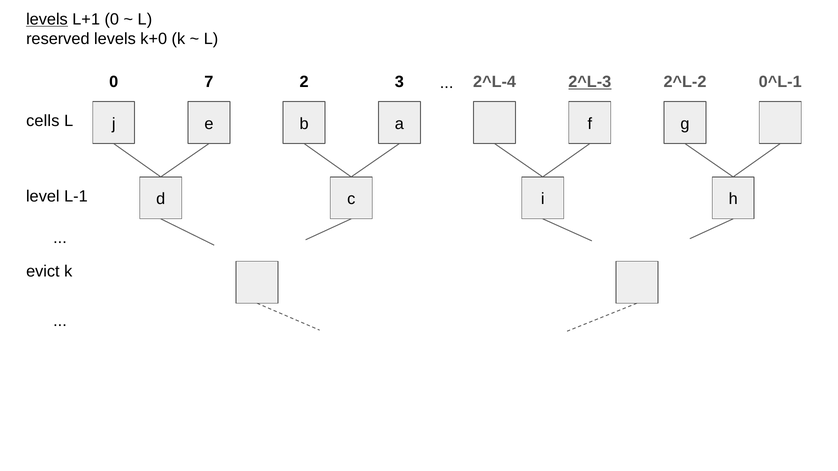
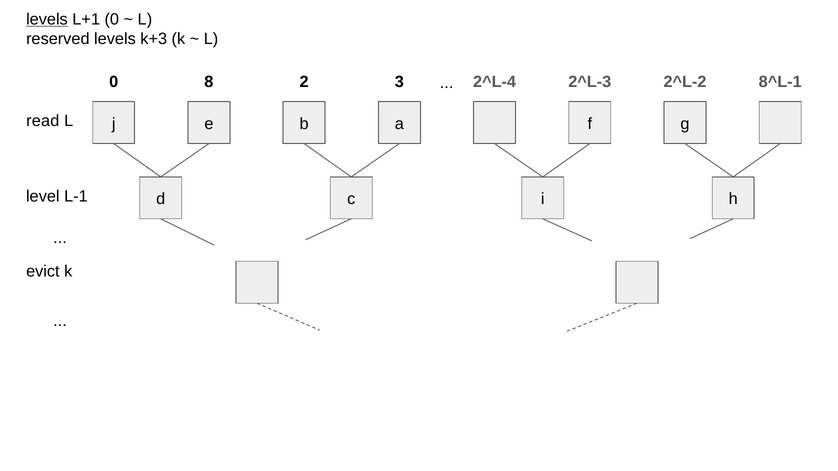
k+0: k+0 -> k+3 (154, 39)
7: 7 -> 8 (209, 82)
2^L-3 underline: present -> none (590, 82)
0^L-1: 0^L-1 -> 8^L-1 (780, 82)
cells: cells -> read (43, 121)
